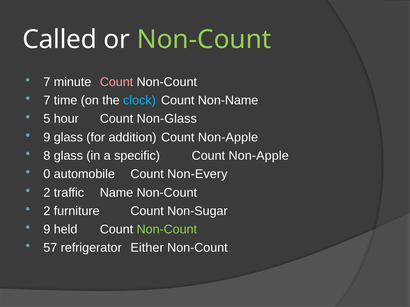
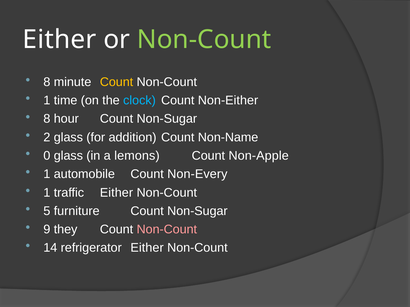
Called: Called -> Either (60, 40)
7: 7 -> 8 (47, 82)
Count colour: pink -> yellow (117, 82)
7: 7 -> 1 (47, 101)
Non-Name: Non-Name -> Non-Either (228, 101)
5: 5 -> 8 (47, 119)
hour Count Non-Glass: Non-Glass -> Non-Sugar (167, 119)
9: 9 -> 2 (47, 138)
Non-Apple: Non-Apple -> Non-Name (228, 138)
8: 8 -> 0 (47, 156)
specific: specific -> lemons (137, 156)
0: 0 -> 1 (47, 174)
2: 2 -> 1 (47, 193)
traffic Name: Name -> Either (116, 193)
2: 2 -> 5 (47, 211)
held: held -> they (66, 230)
Non-Count colour: light green -> pink (167, 230)
57: 57 -> 14 (50, 248)
